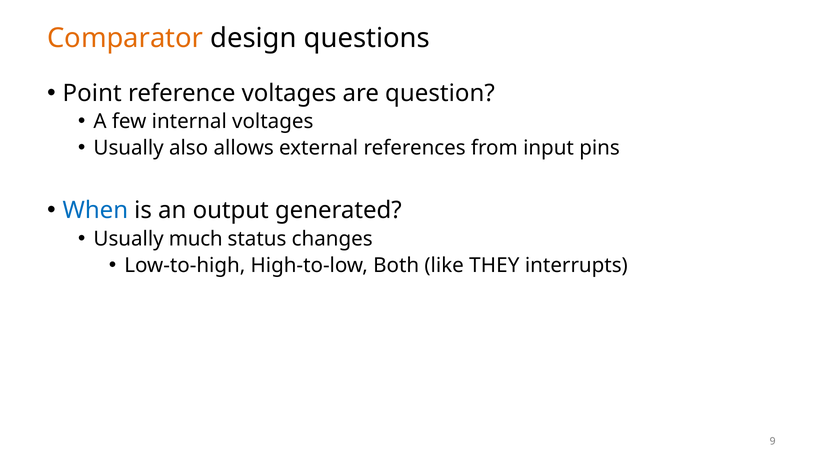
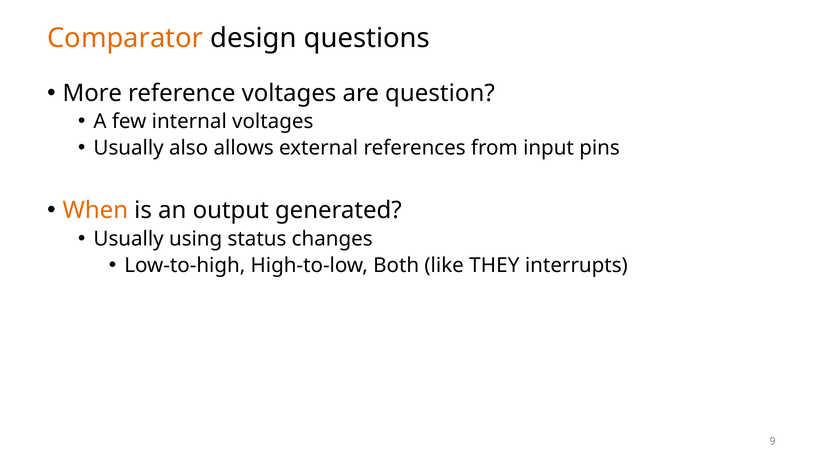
Point: Point -> More (92, 93)
When colour: blue -> orange (95, 210)
much: much -> using (196, 239)
